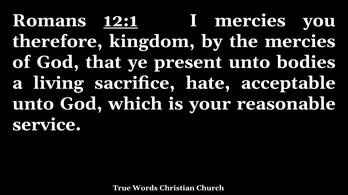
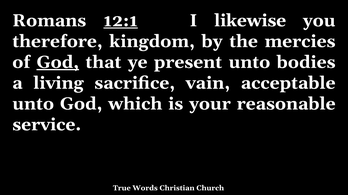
I mercies: mercies -> likewise (250, 21)
God underline: none -> present (58, 62)
hate: hate -> vain (208, 83)
